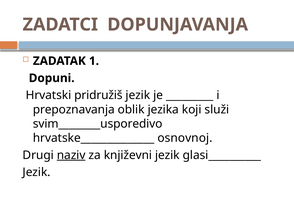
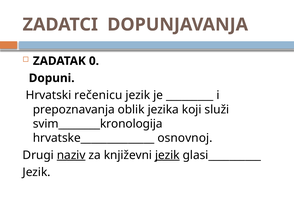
1: 1 -> 0 (94, 61)
pridružiš: pridružiš -> rečenicu (98, 95)
svim________usporedivo: svim________usporedivo -> svim________kronologija (98, 123)
jezik underline: none -> present (167, 155)
